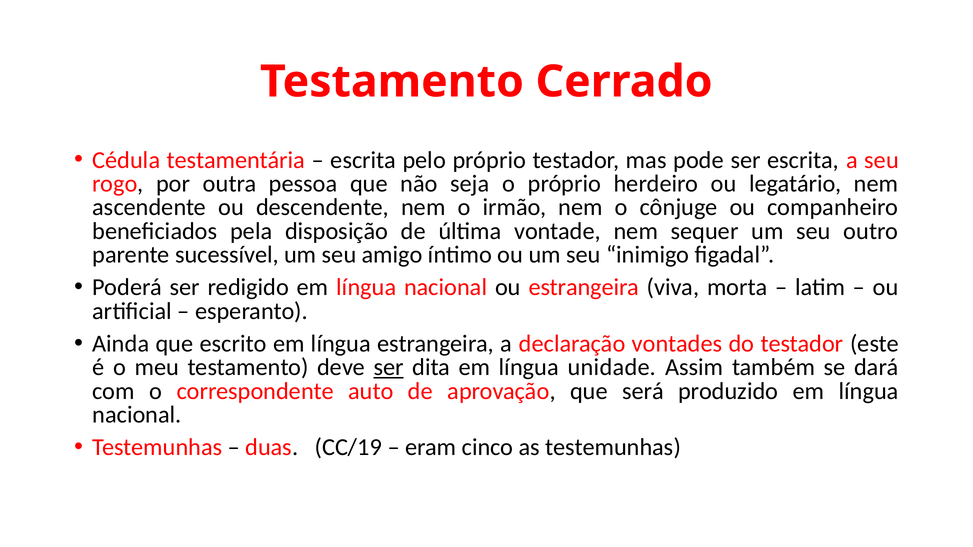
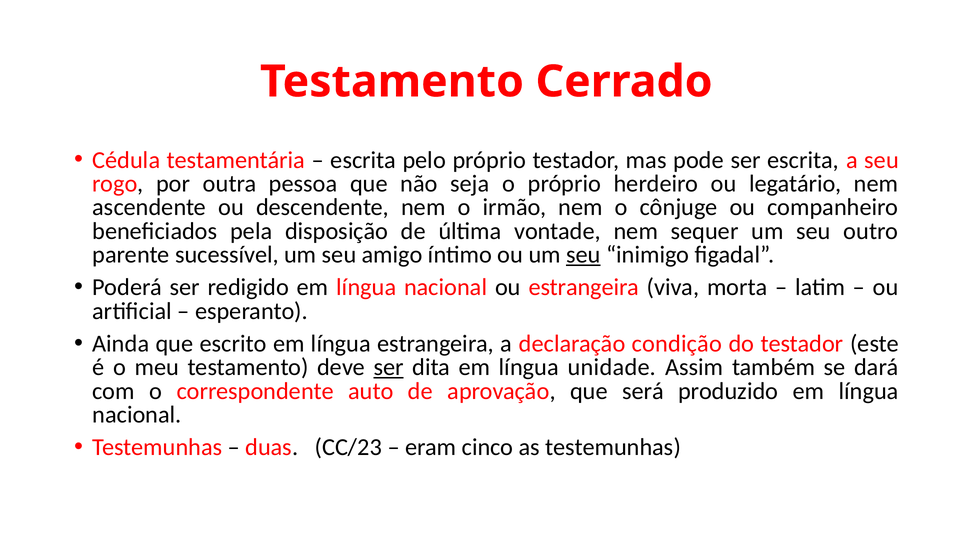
seu underline: none -> present (583, 255)
vontades: vontades -> condição (677, 344)
CC/19: CC/19 -> CC/23 (348, 448)
